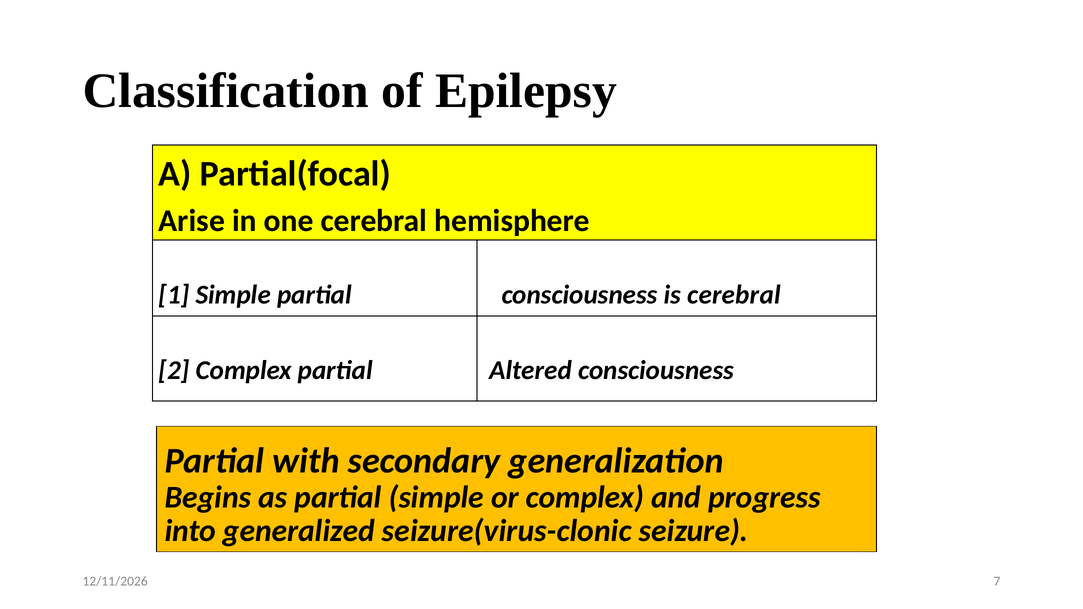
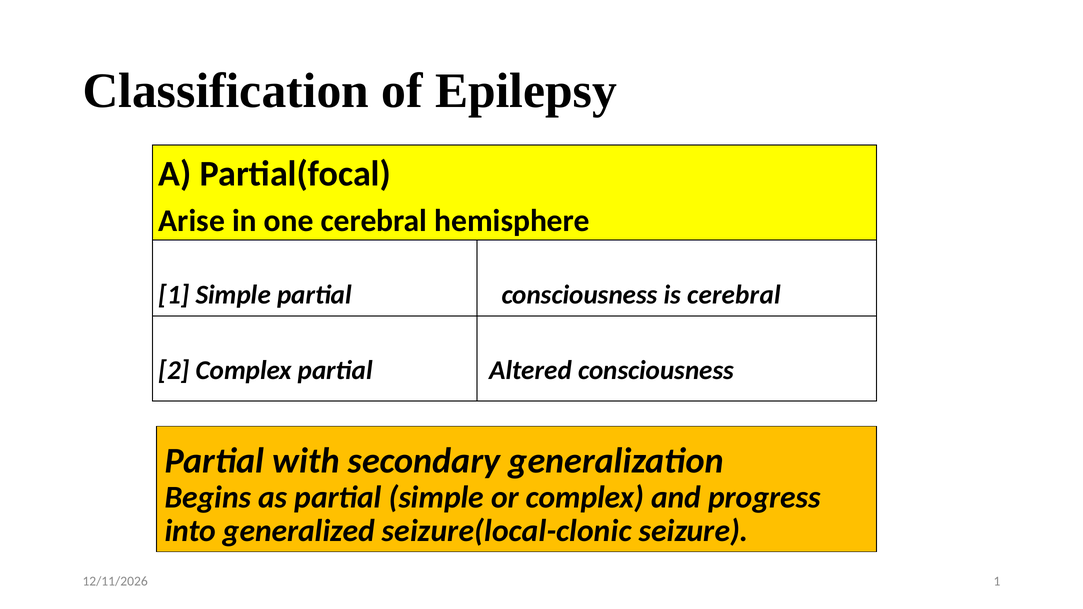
seizure(virus-clonic: seizure(virus-clonic -> seizure(local-clonic (507, 531)
7: 7 -> 1 (997, 582)
